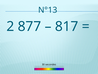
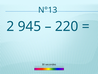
877: 877 -> 945 (29, 26)
817: 817 -> 220 (67, 26)
